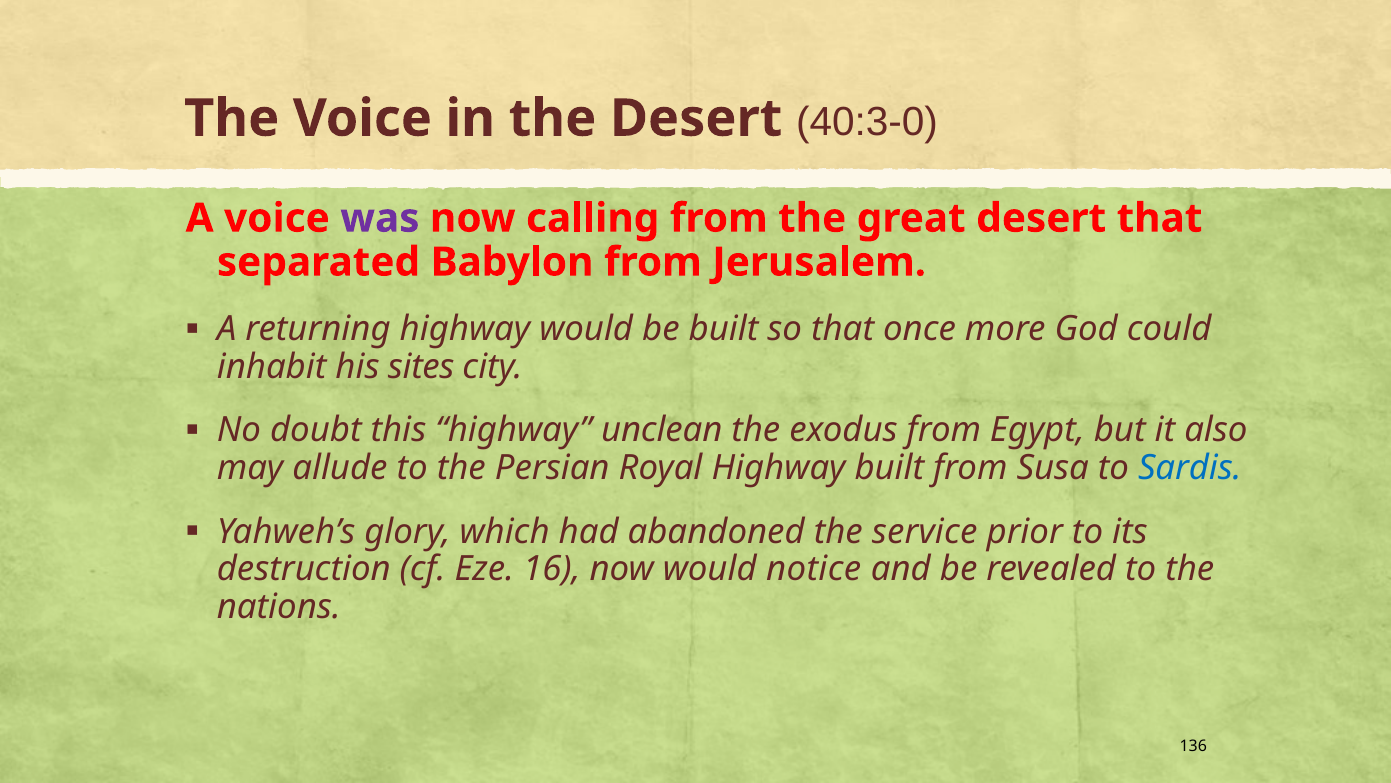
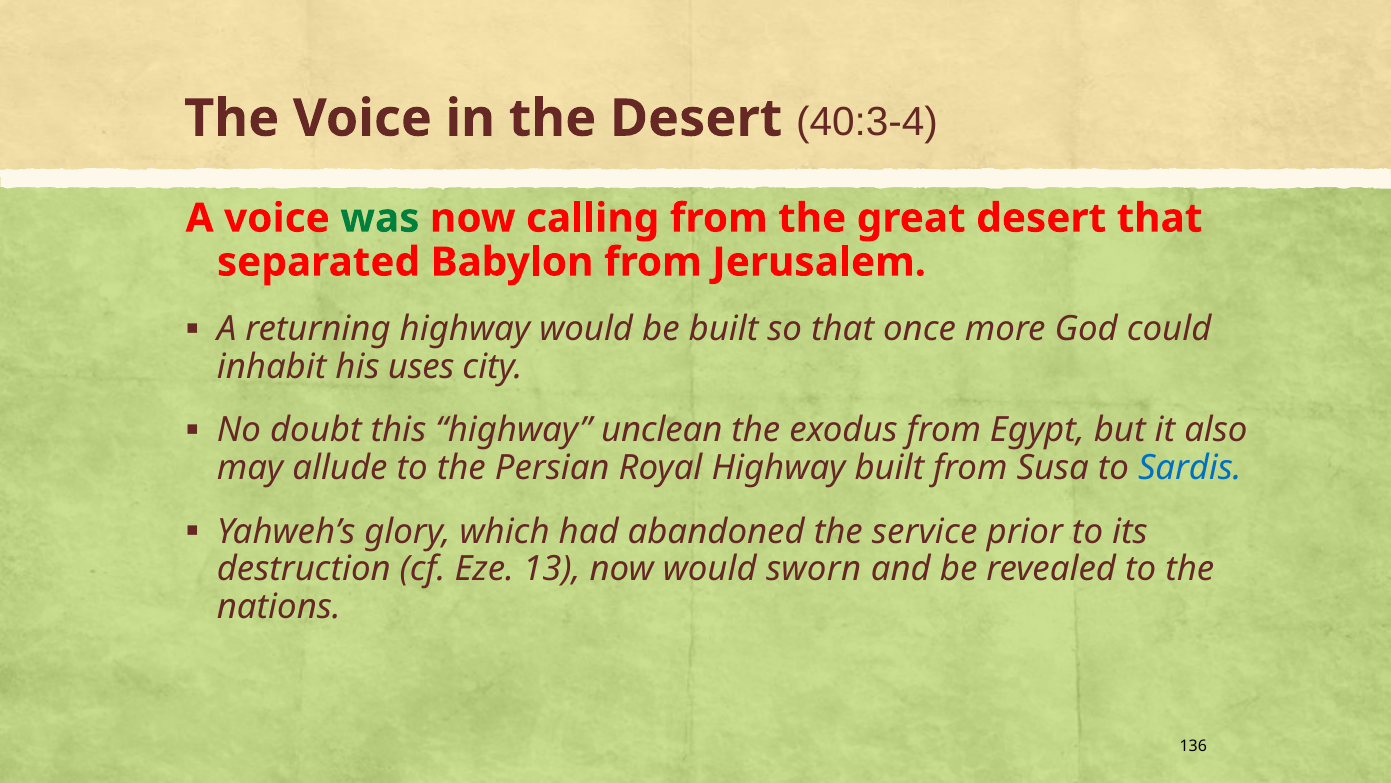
40:3-0: 40:3-0 -> 40:3-4 (867, 122)
was colour: purple -> green (380, 218)
sites: sites -> uses (421, 366)
16: 16 -> 13 (552, 569)
notice: notice -> sworn (814, 569)
